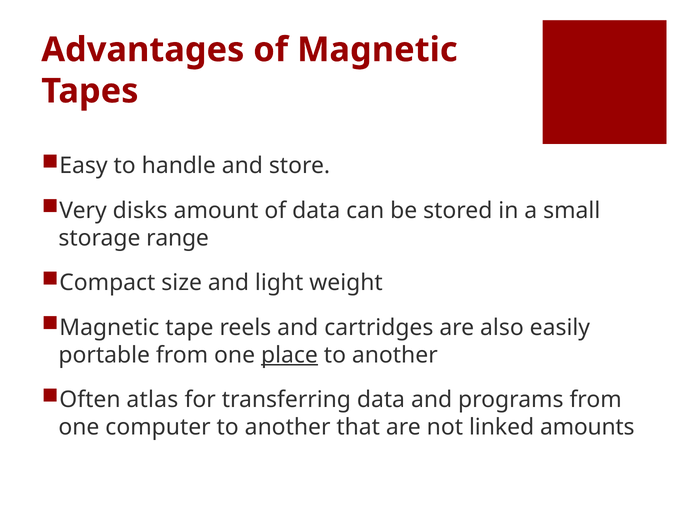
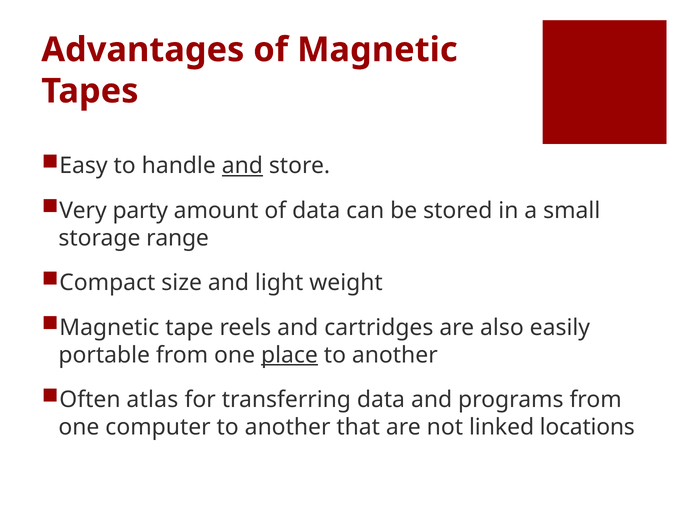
and underline: none -> present (242, 166)
disks: disks -> party (140, 211)
amounts: amounts -> locations (587, 427)
